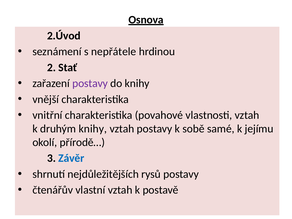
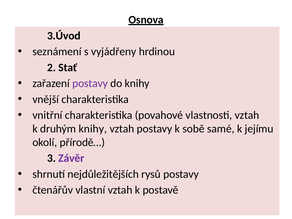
2.Úvod: 2.Úvod -> 3.Úvod (64, 36)
nepřátele: nepřátele -> vyjádřeny (114, 52)
Závěr colour: blue -> purple (71, 158)
